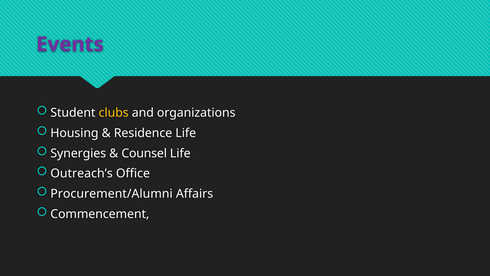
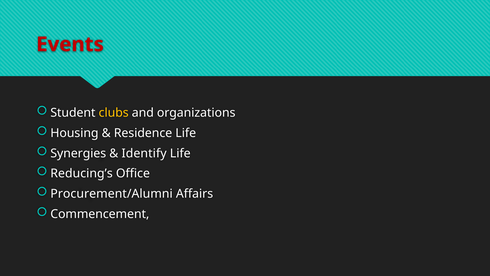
Events colour: purple -> red (70, 44)
Counsel: Counsel -> Identify (144, 153)
Outreach’s: Outreach’s -> Reducing’s (82, 173)
